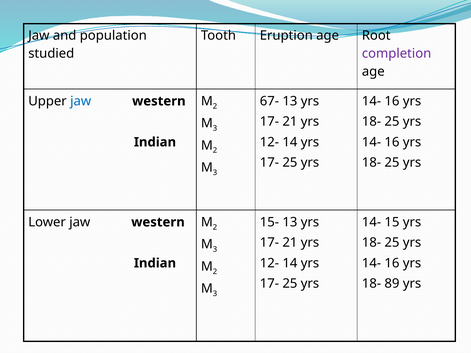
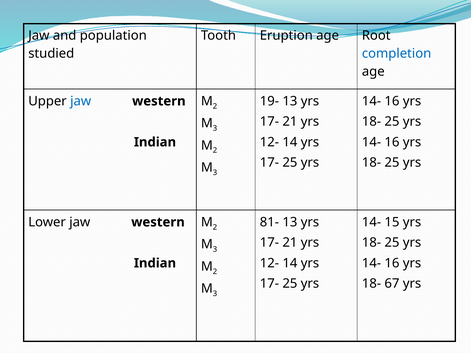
completion colour: purple -> blue (397, 54)
67-: 67- -> 19- (269, 101)
15-: 15- -> 81- (269, 222)
89: 89 -> 67 (392, 284)
